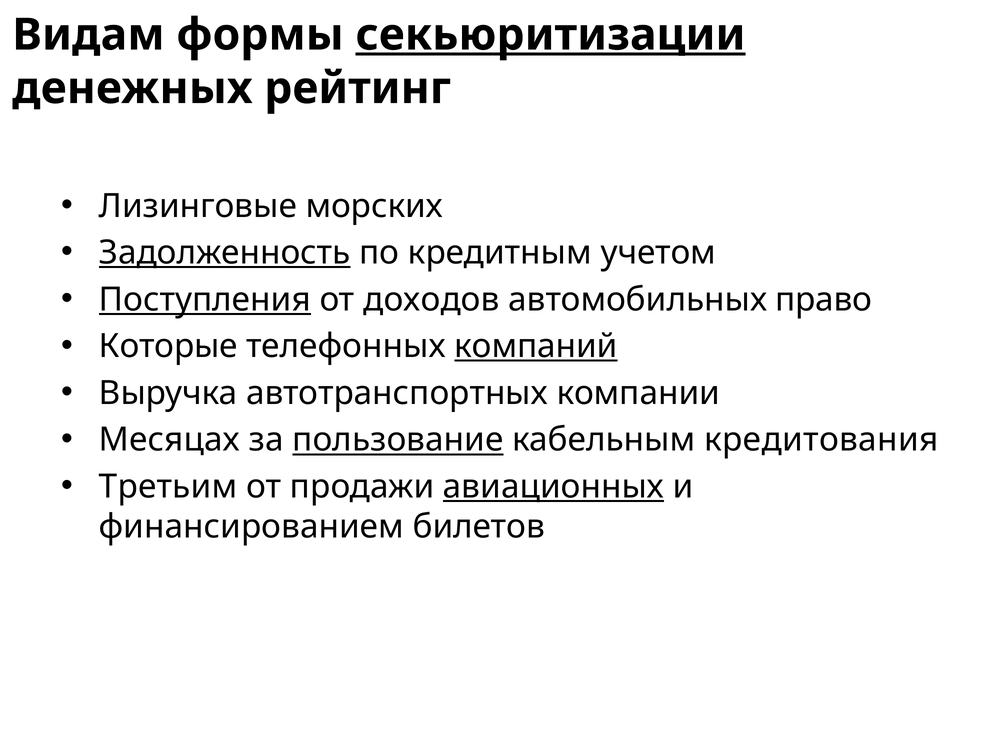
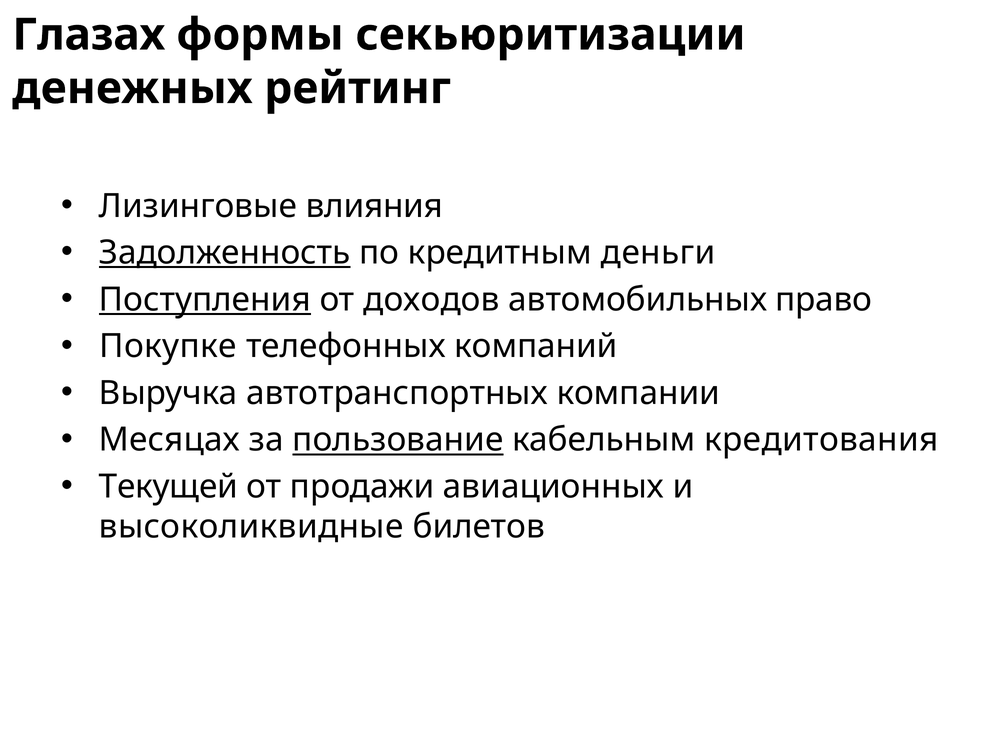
Видам: Видам -> Глазах (89, 35)
секьюритизации underline: present -> none (550, 35)
морских: морских -> влияния (374, 206)
учетом: учетом -> деньги (658, 253)
Которые: Которые -> Покупке (168, 346)
компаний underline: present -> none (536, 346)
Третьим: Третьим -> Текущей (168, 486)
авиационных underline: present -> none (553, 486)
финансированием: финансированием -> высоколиквидные (251, 526)
